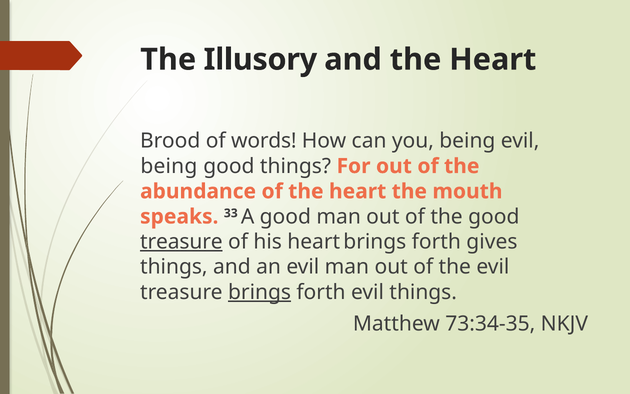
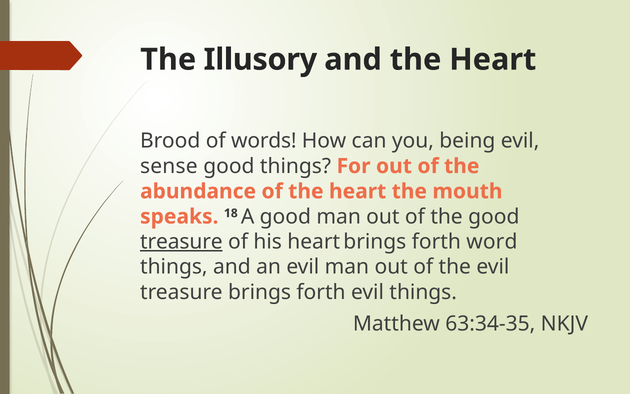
being: being -> sense (169, 166)
33: 33 -> 18 (231, 213)
gives: gives -> word (492, 242)
brings underline: present -> none (260, 292)
73:34-35: 73:34-35 -> 63:34-35 (490, 324)
